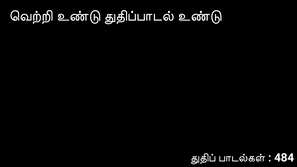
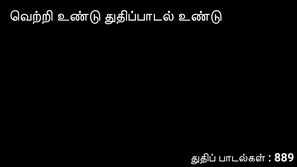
484: 484 -> 889 (284, 158)
